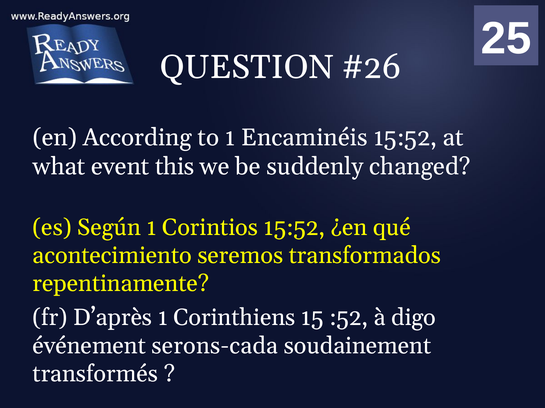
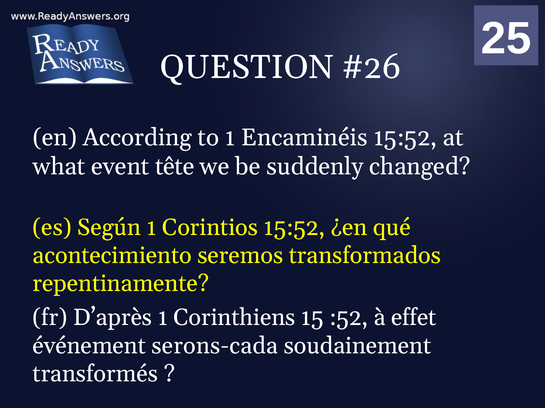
this: this -> tête (175, 167)
digo: digo -> effet (414, 318)
